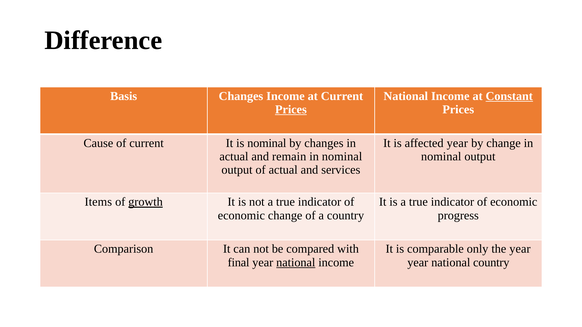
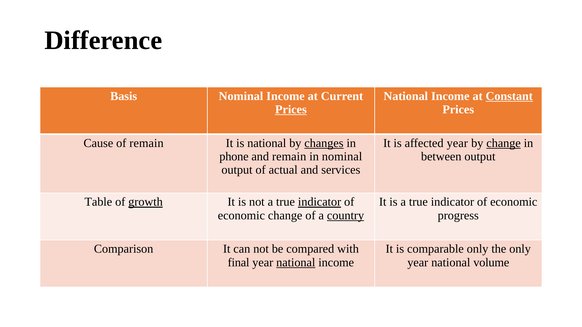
Basis Changes: Changes -> Nominal (241, 96)
of current: current -> remain (146, 143)
is nominal: nominal -> national (267, 143)
changes underline: none -> present (324, 143)
change underline: none -> present (504, 143)
actual: actual -> phone (234, 157)
nominal: nominal -> between (441, 157)
Items: Items -> Table (98, 202)
indicator underline: none -> present (320, 202)
country underline: none -> present (346, 216)
the year: year -> only (520, 249)
national country: country -> volume (491, 263)
